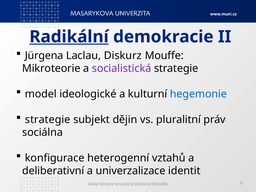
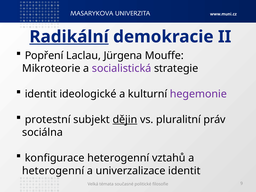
Jürgena: Jürgena -> Popření (44, 55)
Diskurz: Diskurz -> Jürgena (123, 55)
model: model -> identit (41, 94)
hegemonie colour: blue -> purple (198, 94)
strategie: strategie -> protestní (48, 119)
dějin underline: none -> present (125, 119)
deliberativní: deliberativní -> heterogenní (53, 171)
